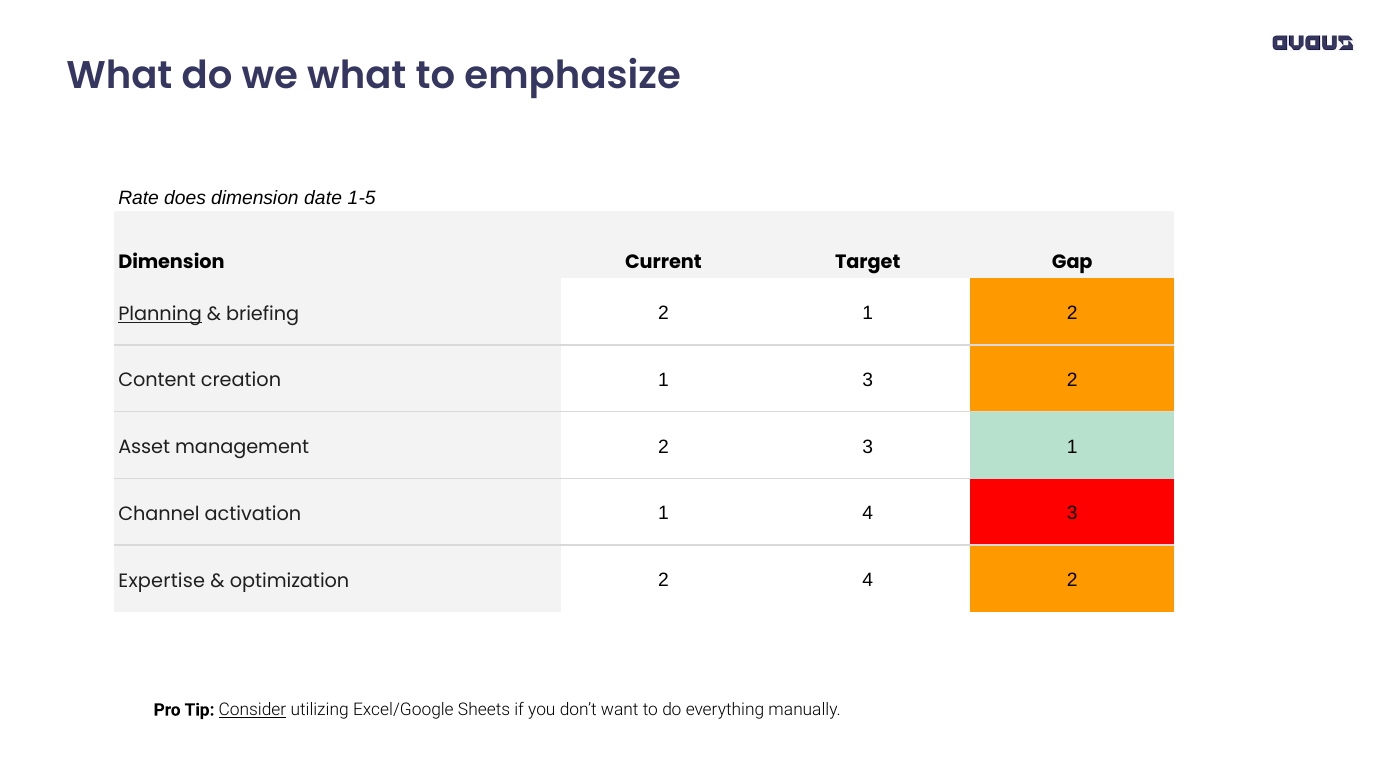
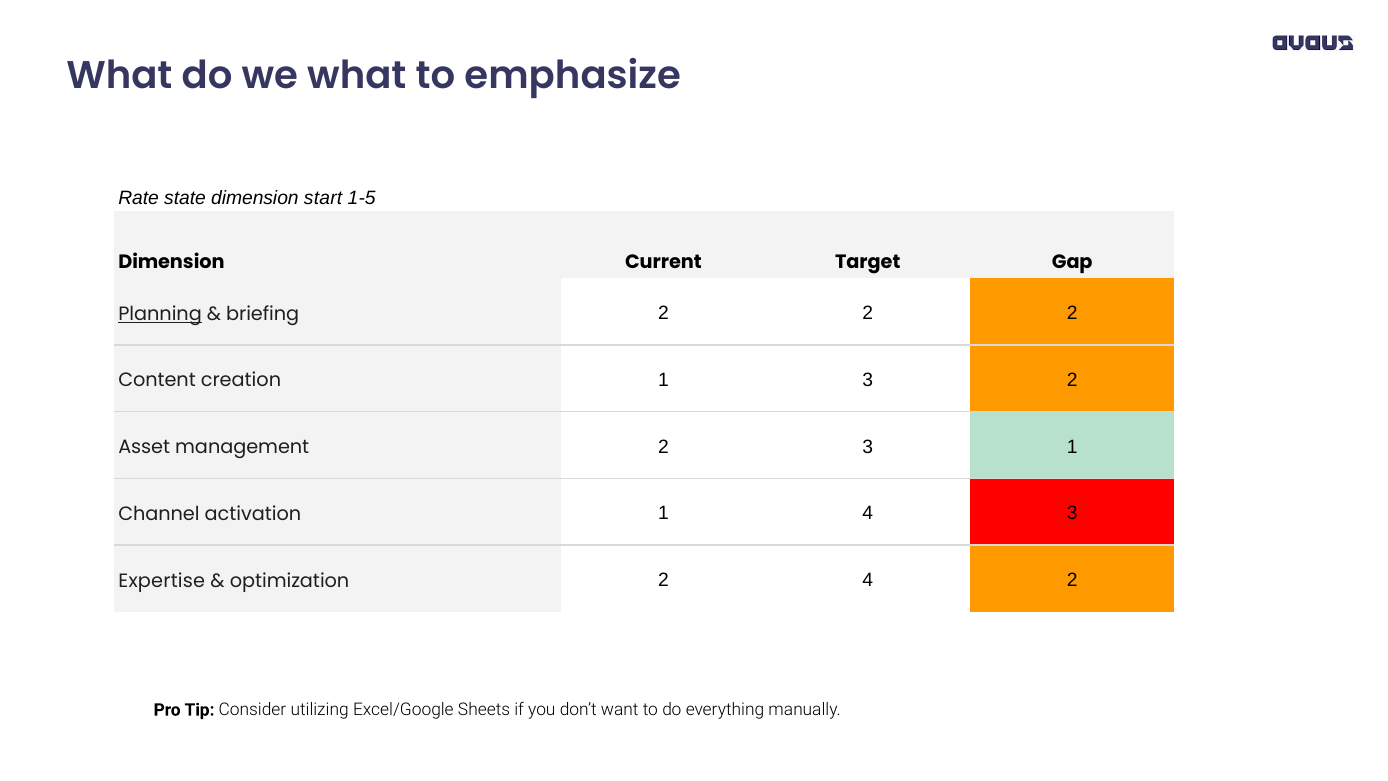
does: does -> state (185, 198)
date: date -> start (323, 198)
briefing 2 1: 1 -> 2 (868, 313)
Consider underline: present -> none (252, 710)
